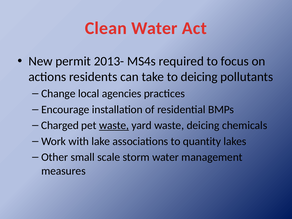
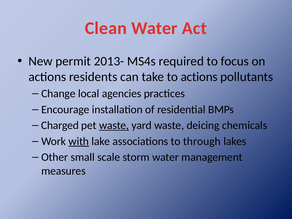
to deicing: deicing -> actions (199, 77)
with underline: none -> present (79, 141)
quantity: quantity -> through (202, 141)
